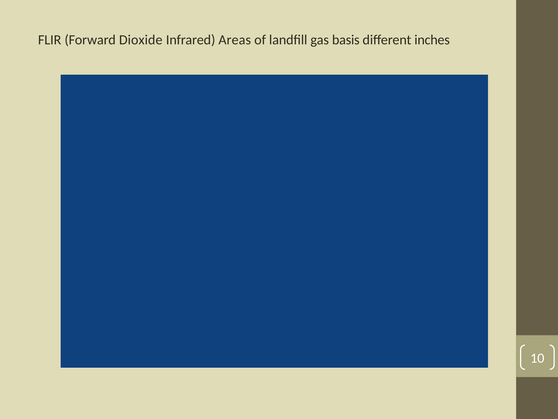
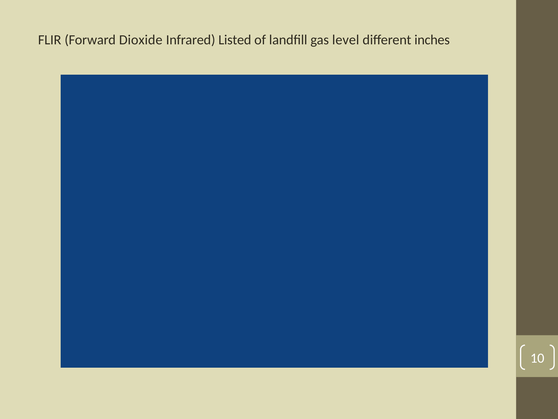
Areas: Areas -> Listed (235, 40)
basis: basis -> level (346, 40)
